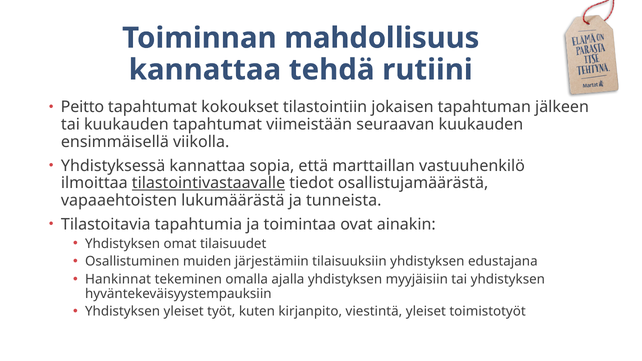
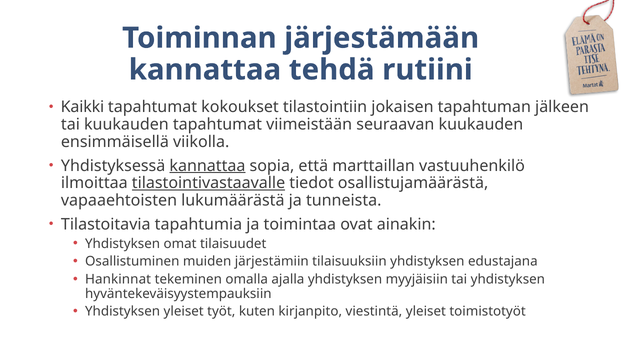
mahdollisuus: mahdollisuus -> järjestämään (382, 38)
Peitto: Peitto -> Kaikki (82, 107)
kannattaa underline: none -> present (207, 166)
